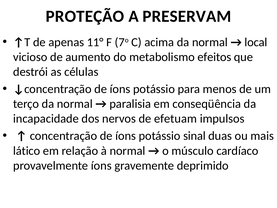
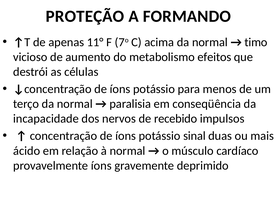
PRESERVAM: PRESERVAM -> FORMANDO (187, 16)
local: local -> timo (256, 42)
efetuam: efetuam -> recebido (176, 119)
lático: lático -> ácido (27, 151)
